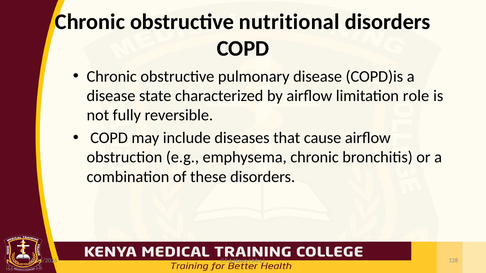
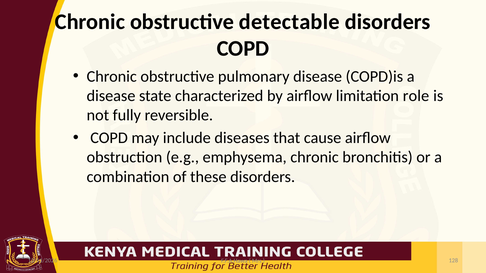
nutritional: nutritional -> detectable (289, 22)
